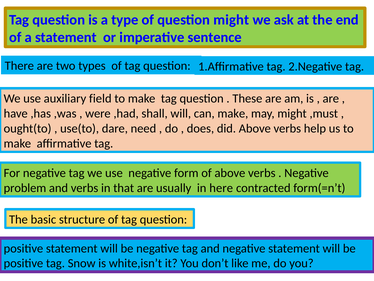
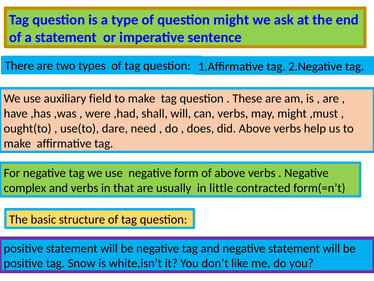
can make: make -> verbs (233, 113)
problem: problem -> complex (25, 188)
here: here -> little (221, 188)
